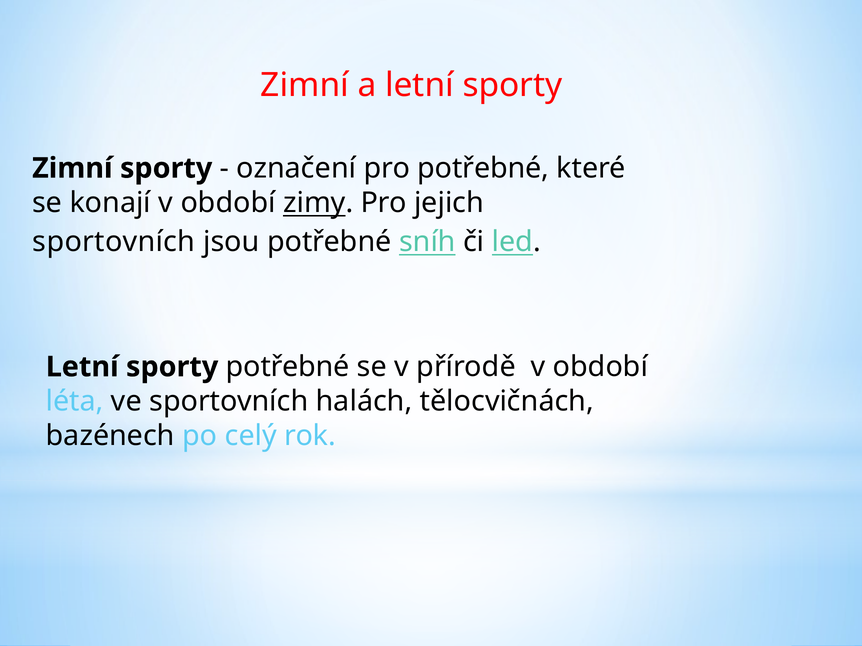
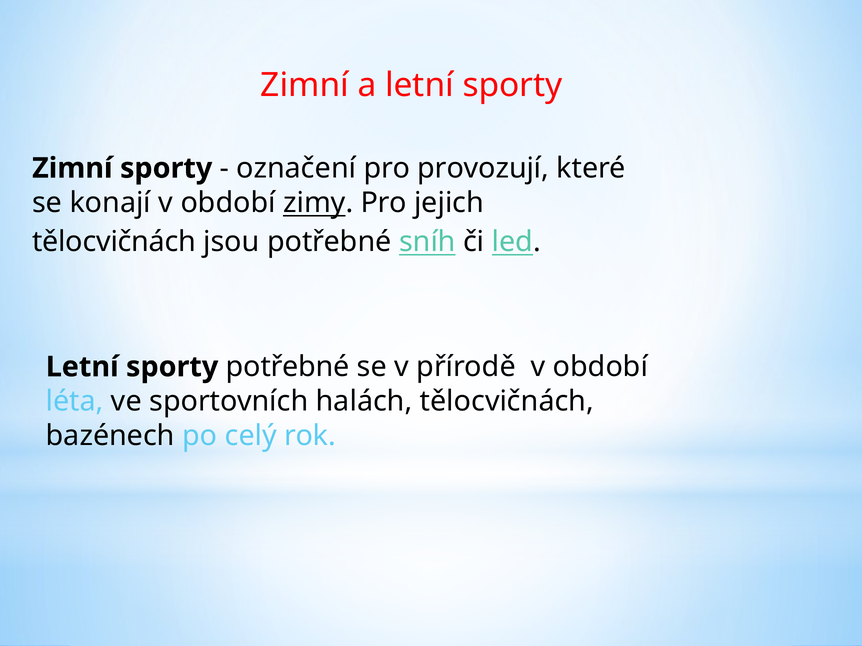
pro potřebné: potřebné -> provozují (483, 168)
sportovních: sportovních -> tělocvičnách (114, 242)
